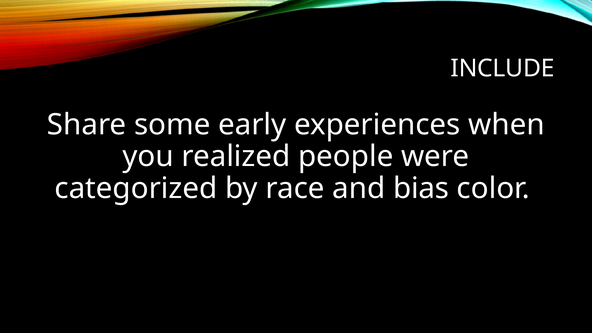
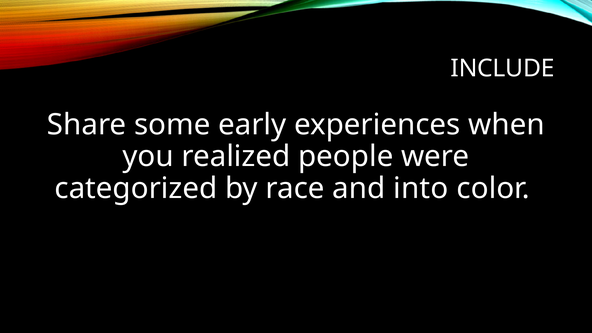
bias: bias -> into (421, 189)
